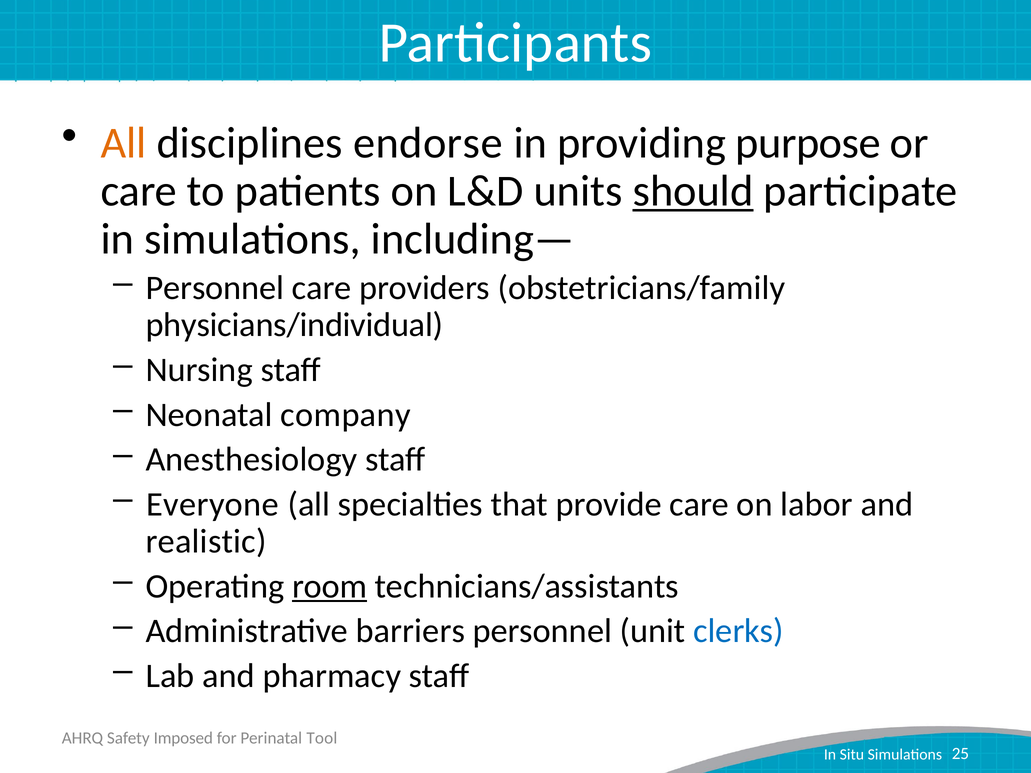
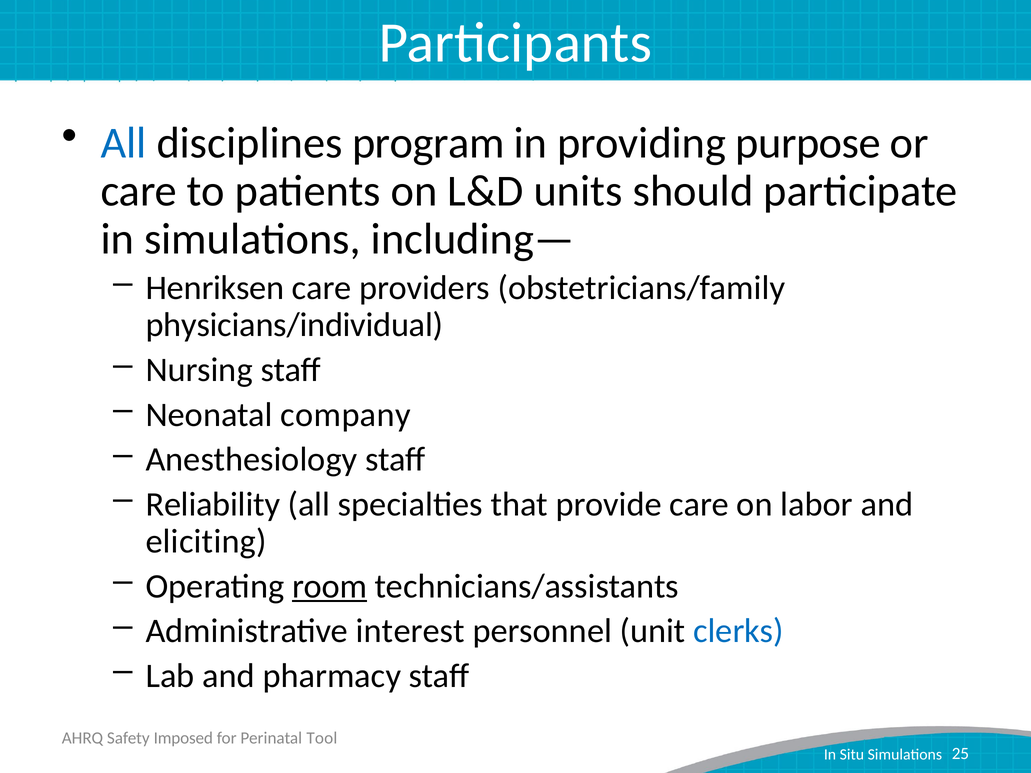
All colour: orange -> blue (124, 143)
endorse: endorse -> program (428, 143)
should underline: present -> none (693, 191)
Personnel: Personnel -> Henriksen (215, 288)
Everyone: Everyone -> Reliability (213, 504)
realistic: realistic -> eliciting (206, 542)
barriers: barriers -> interest (410, 631)
